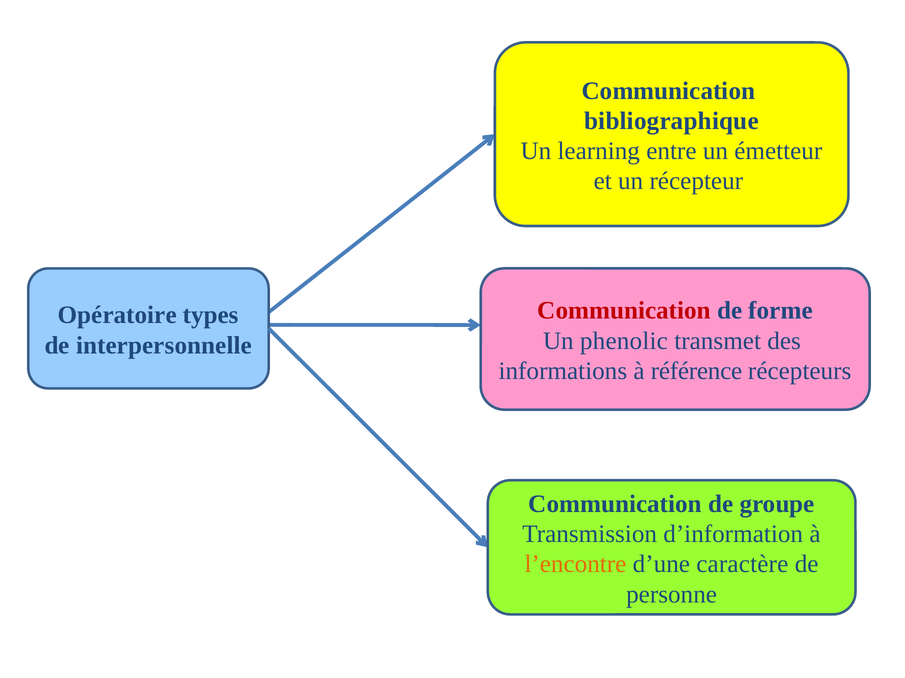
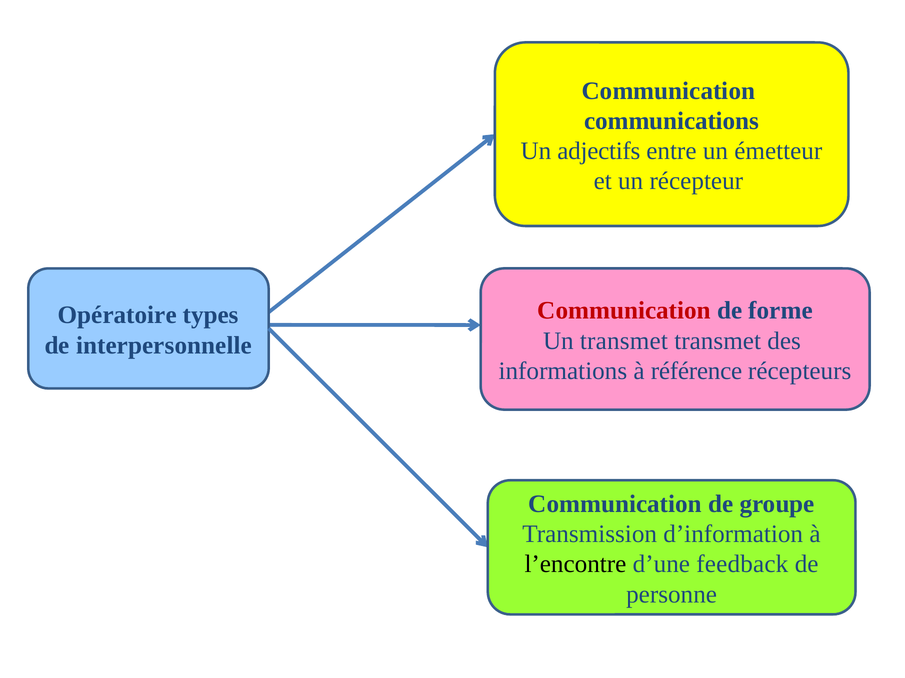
bibliographique: bibliographique -> communications (672, 121)
learning: learning -> adjectifs (599, 151)
Un phenolic: phenolic -> transmet (624, 341)
l’encontre colour: orange -> black (575, 565)
caractère: caractère -> feedback (742, 565)
